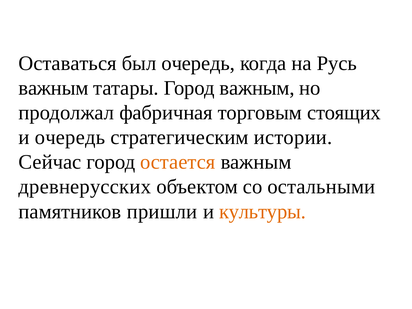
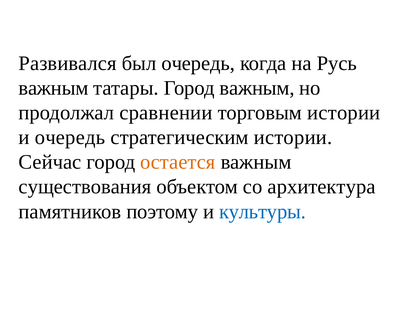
Оставаться: Оставаться -> Развивался (68, 63)
фабричная: фабричная -> сравнении (166, 113)
торговым стоящих: стоящих -> истории (344, 113)
древнерусских: древнерусских -> существования (85, 187)
остальными: остальными -> архитектура (321, 187)
пришли: пришли -> поэтому (162, 212)
культуры colour: orange -> blue (262, 212)
